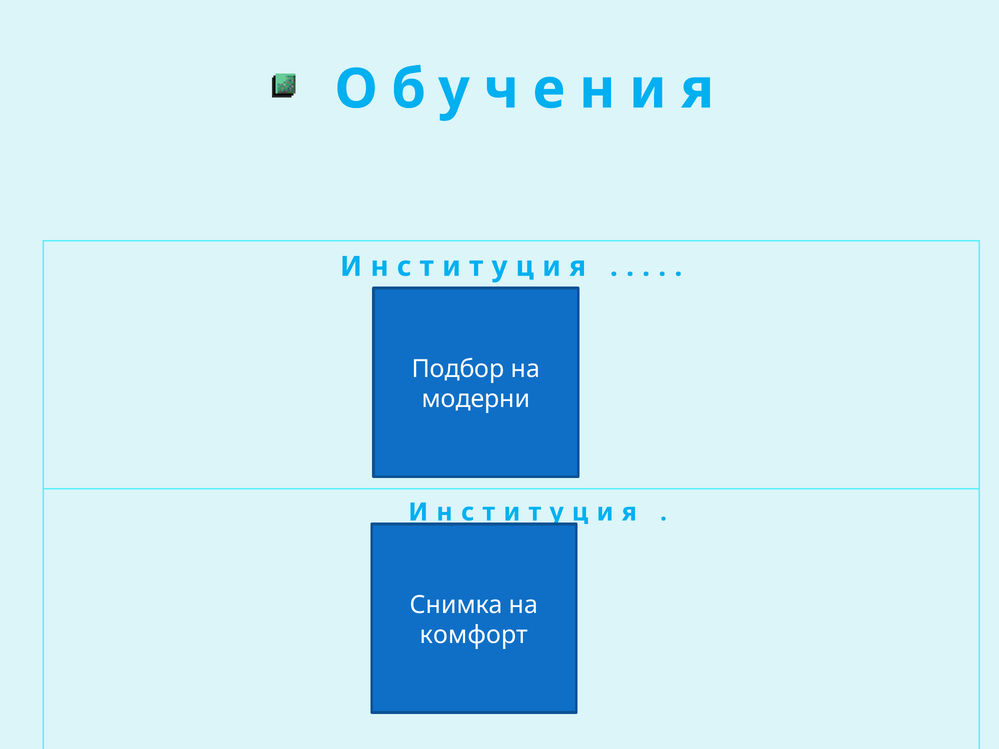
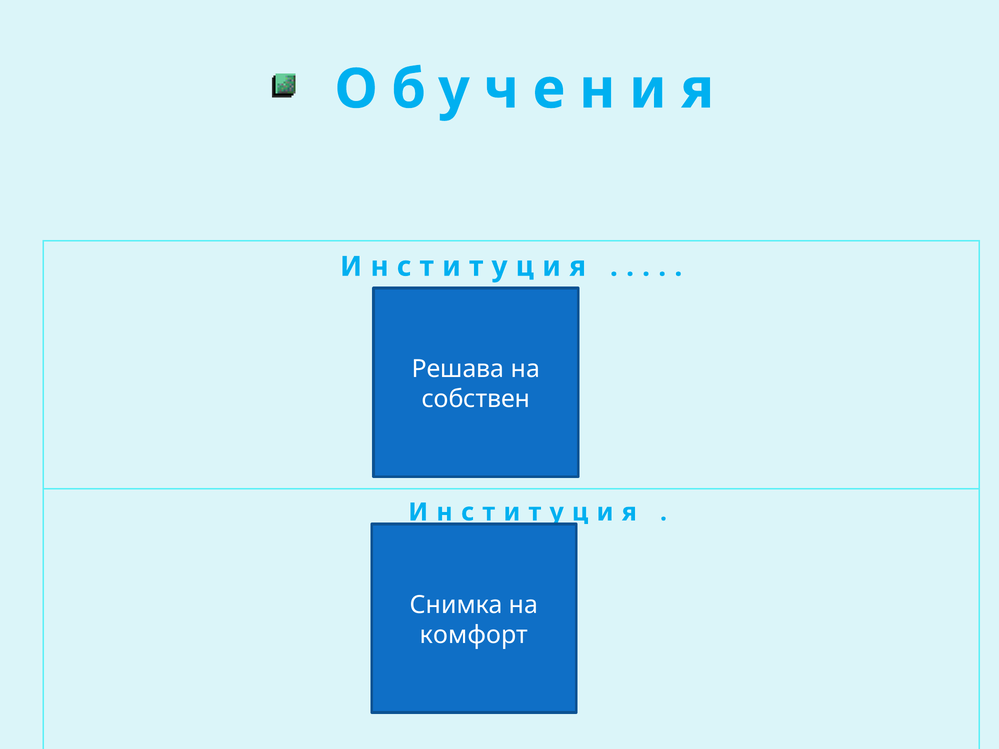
Подбор: Подбор -> Решава (458, 369)
модерни: модерни -> собствен (476, 399)
